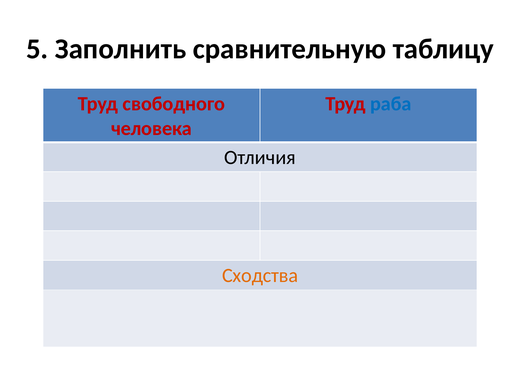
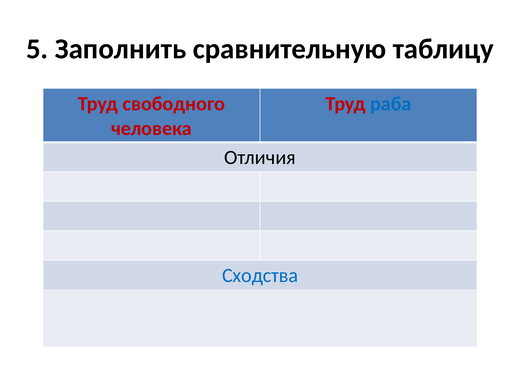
Сходства colour: orange -> blue (260, 275)
